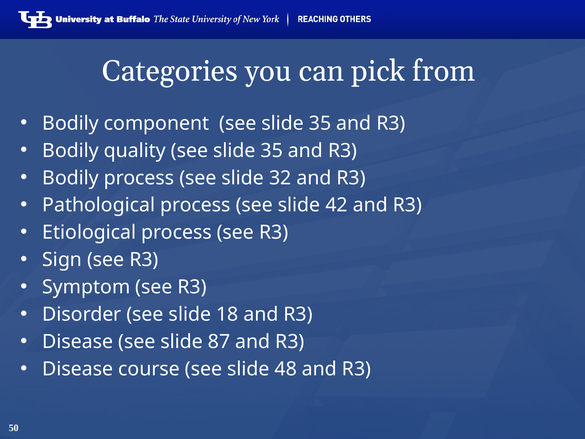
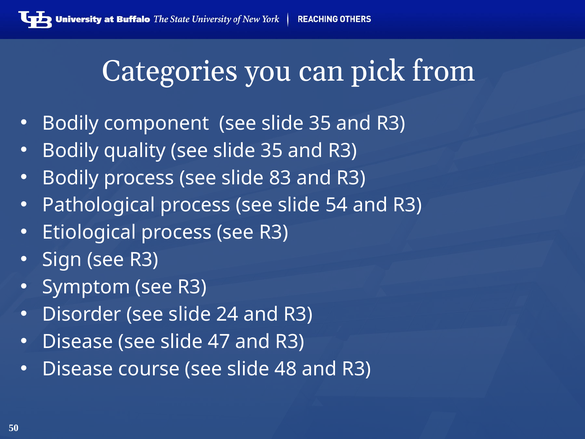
32: 32 -> 83 (280, 178)
42: 42 -> 54 (337, 205)
18: 18 -> 24 (227, 314)
87: 87 -> 47 (219, 342)
